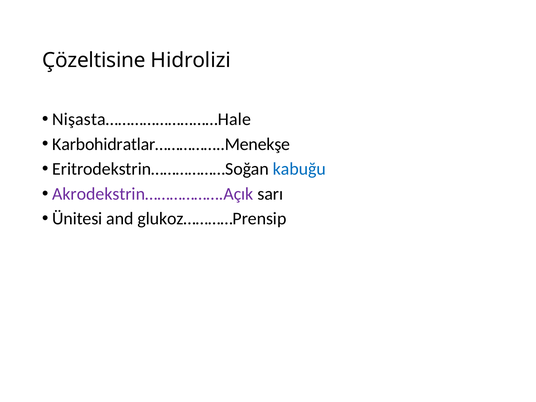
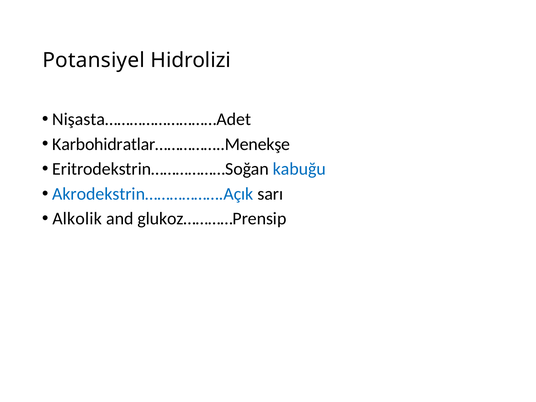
Çözeltisine: Çözeltisine -> Potansiyel (94, 60)
Nişasta………………………Hale: Nişasta………………………Hale -> Nişasta………………………Adet (152, 119)
Akrodekstrin……………….Açık colour: purple -> blue (153, 194)
Ünitesi: Ünitesi -> Alkolik (77, 219)
